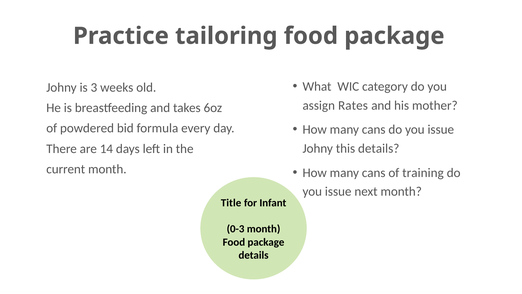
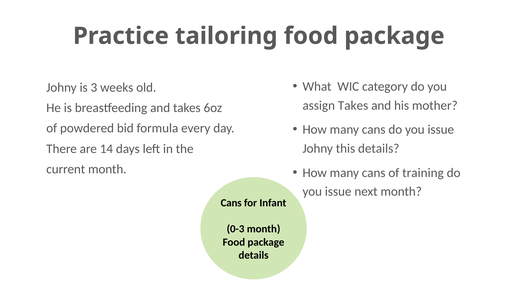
assign Rates: Rates -> Takes (353, 105)
Title: Title -> Cans (231, 203)
